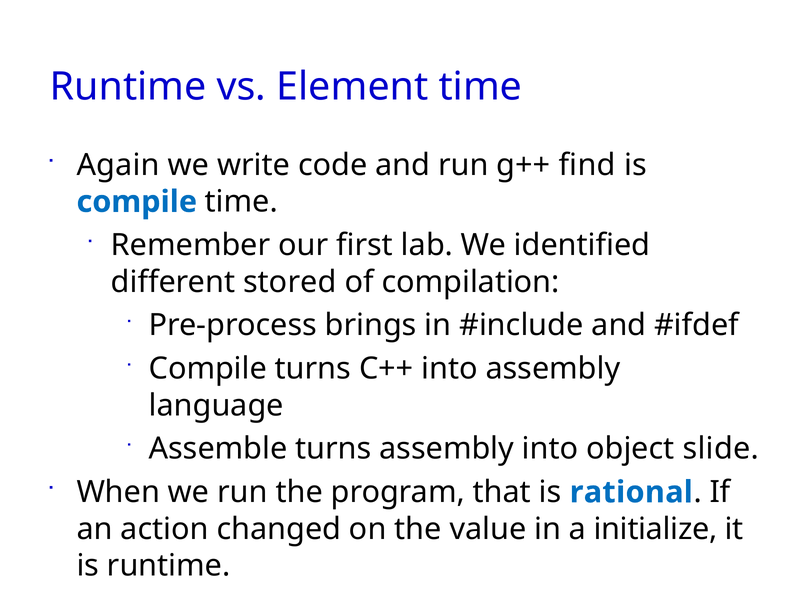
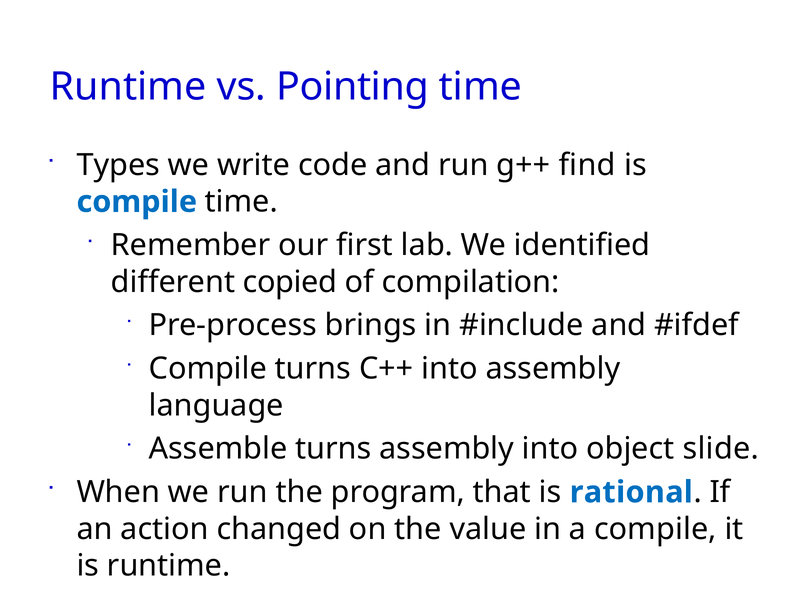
Element: Element -> Pointing (353, 87)
Again: Again -> Types (118, 165)
stored: stored -> copied (290, 282)
a initialize: initialize -> compile (655, 529)
